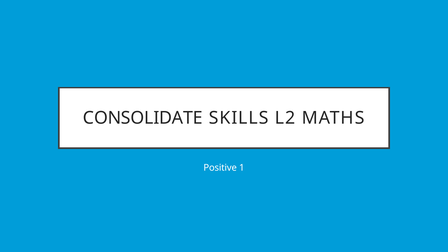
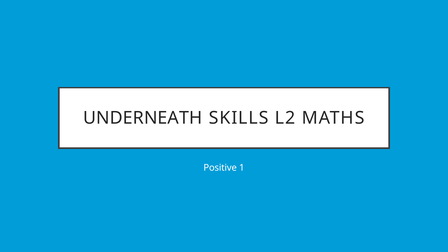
CONSOLIDATE: CONSOLIDATE -> UNDERNEATH (143, 118)
